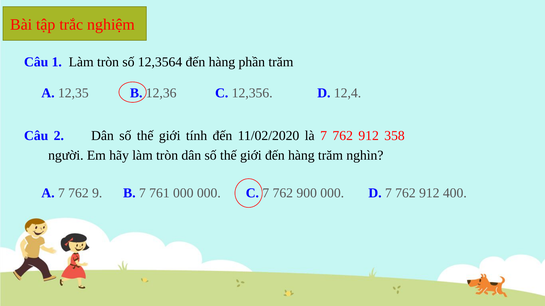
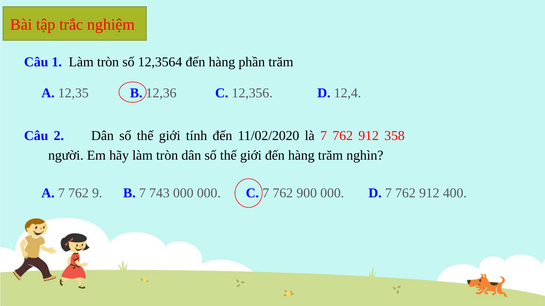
761: 761 -> 743 (159, 193)
